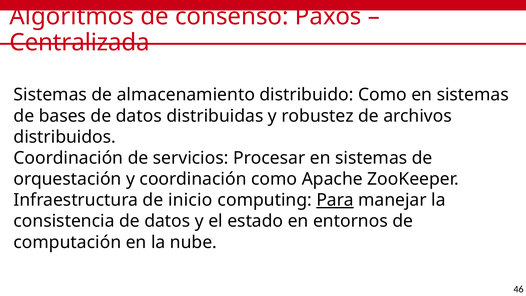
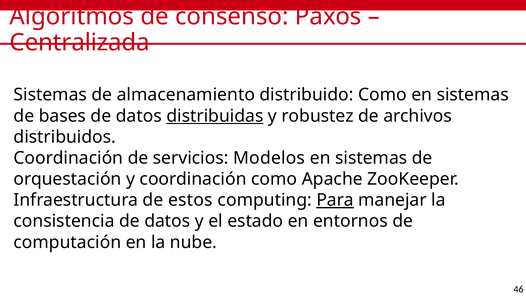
distribuidas underline: none -> present (215, 116)
Procesar: Procesar -> Modelos (269, 158)
inicio: inicio -> estos (190, 200)
